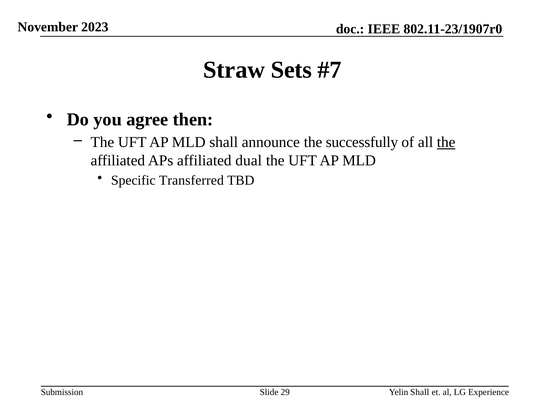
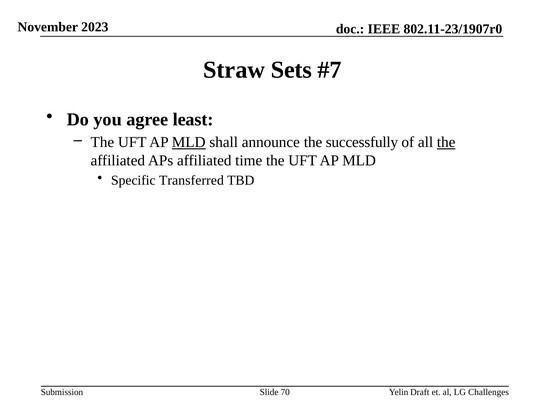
then: then -> least (193, 119)
MLD underline: none -> present (189, 142)
dual: dual -> time (249, 160)
29: 29 -> 70 (285, 392)
Yelin Shall: Shall -> Draft (420, 392)
Experience: Experience -> Challenges (489, 392)
